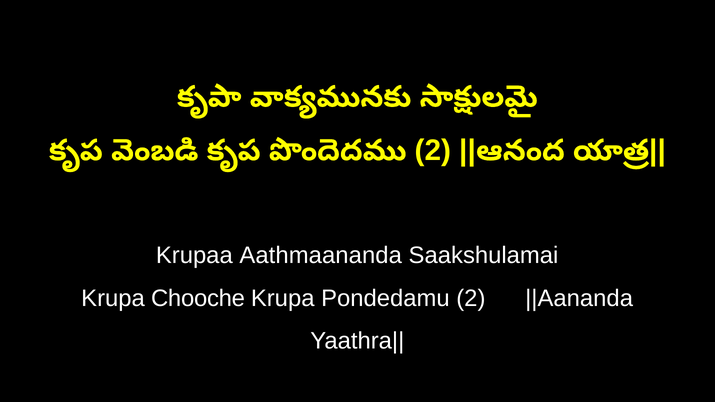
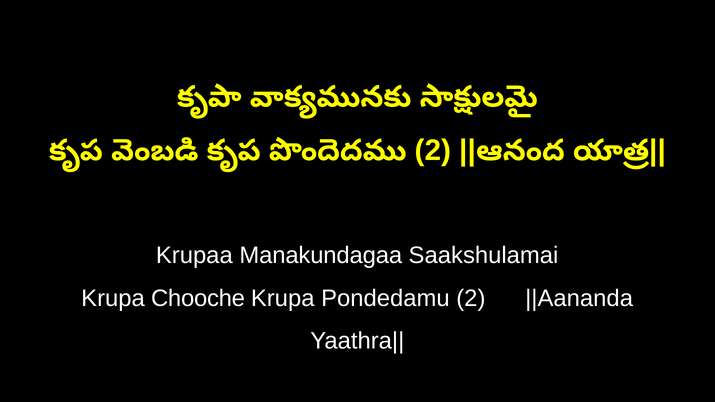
Aathmaananda: Aathmaananda -> Manakundagaa (321, 255)
